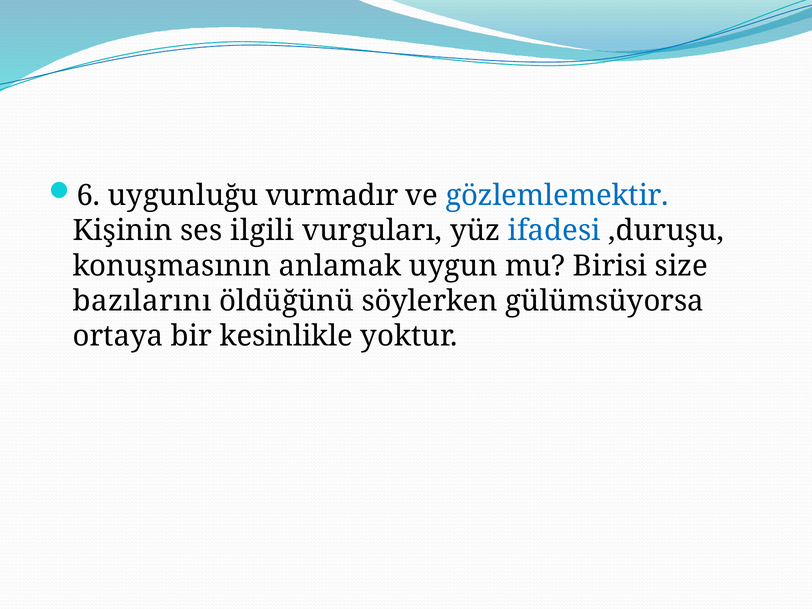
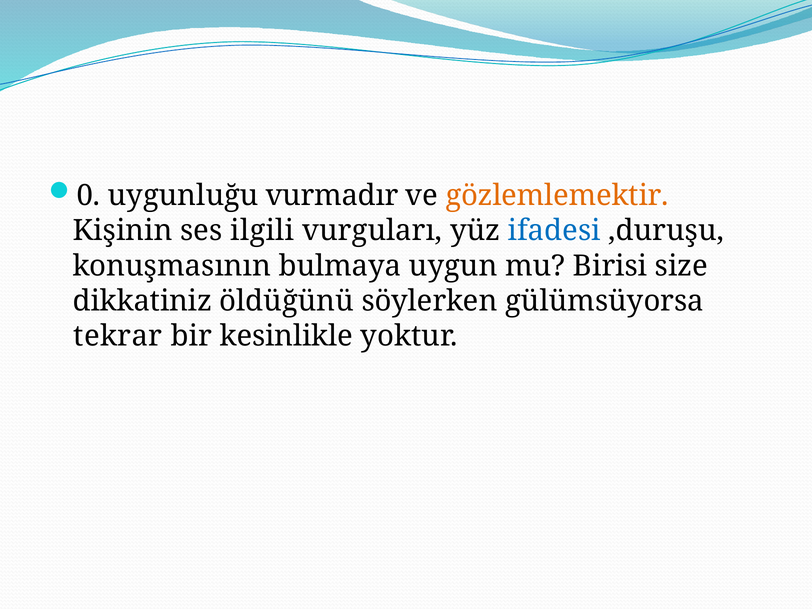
6: 6 -> 0 (88, 196)
gözlemlemektir colour: blue -> orange (557, 196)
anlamak: anlamak -> bulmaya (340, 266)
bazılarını: bazılarını -> dikkatiniz (142, 301)
ortaya: ortaya -> tekrar (118, 336)
